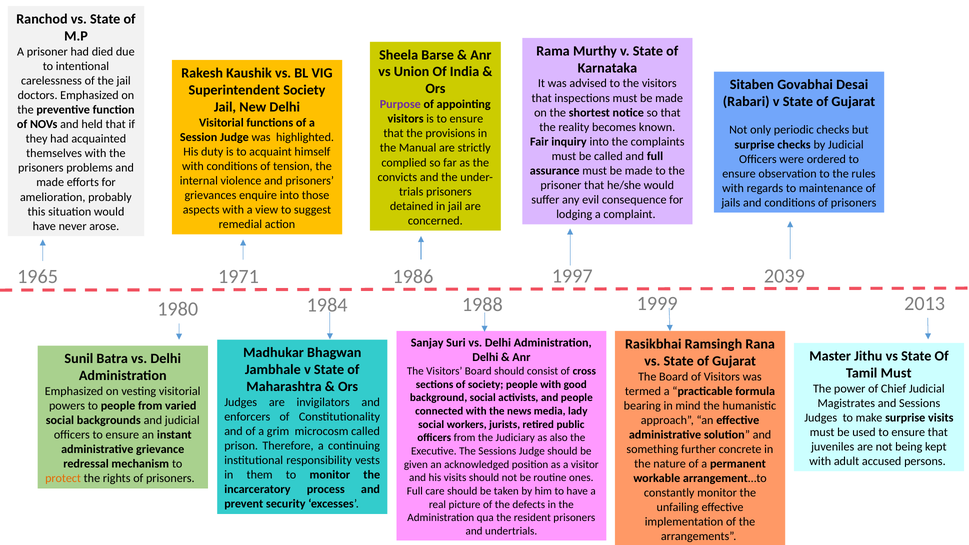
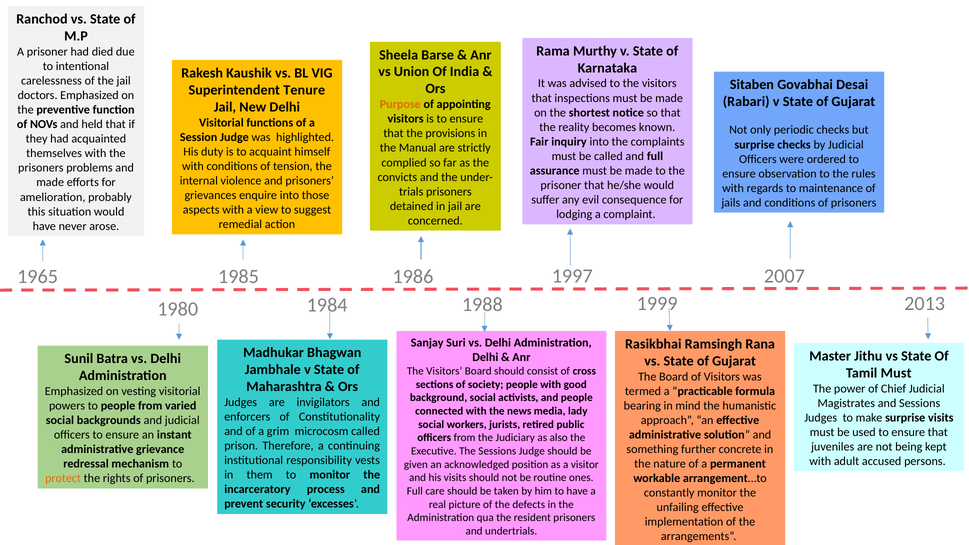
Superintendent Society: Society -> Tenure (304, 90)
Purpose colour: purple -> orange (400, 104)
2039: 2039 -> 2007 (784, 276)
1971: 1971 -> 1985 (238, 277)
